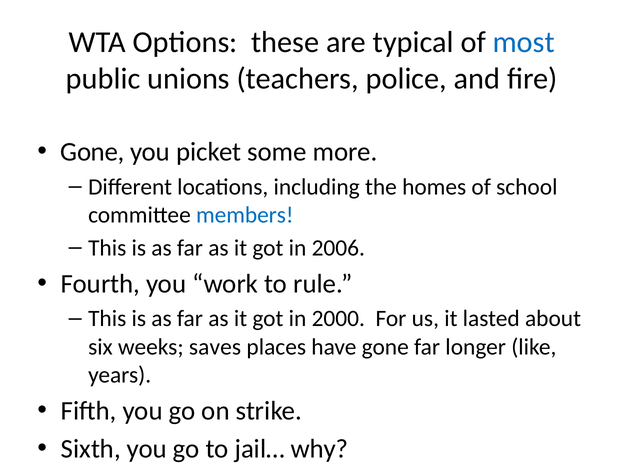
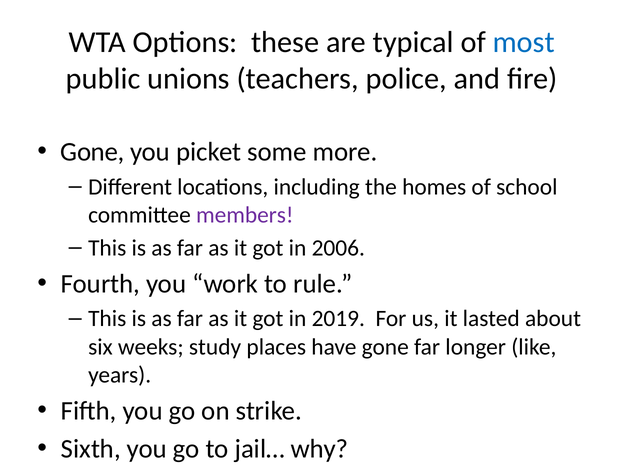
members colour: blue -> purple (245, 215)
2000: 2000 -> 2019 (338, 319)
saves: saves -> study (215, 347)
